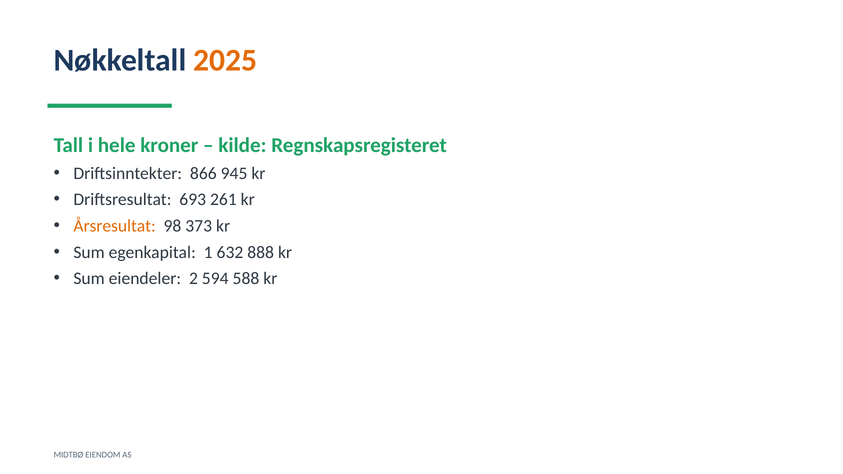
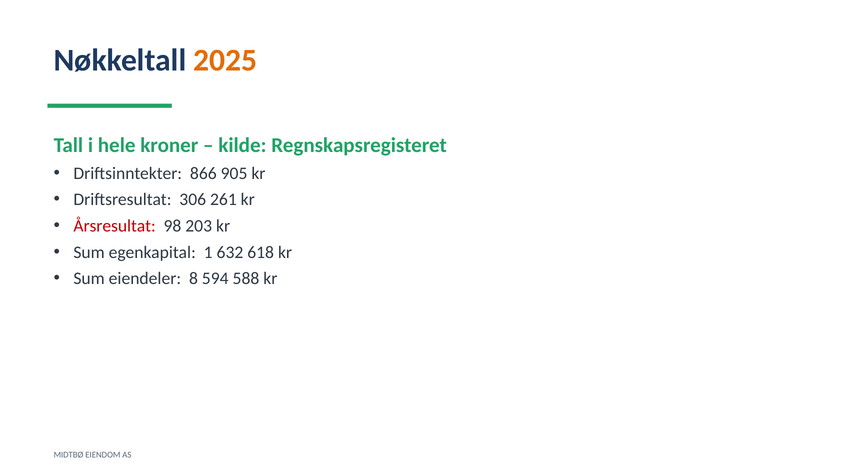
945: 945 -> 905 (234, 173)
693: 693 -> 306 (193, 200)
Årsresultat colour: orange -> red (115, 226)
373: 373 -> 203 (199, 226)
888: 888 -> 618 (261, 252)
2: 2 -> 8 (193, 279)
